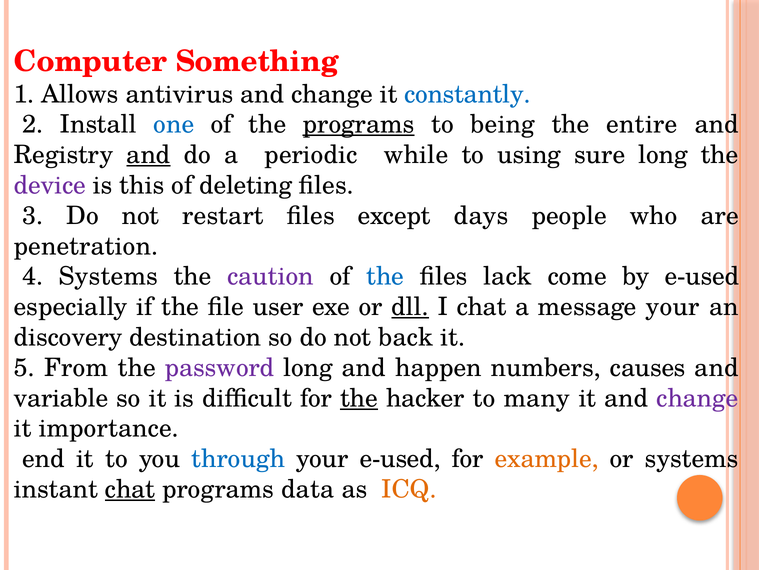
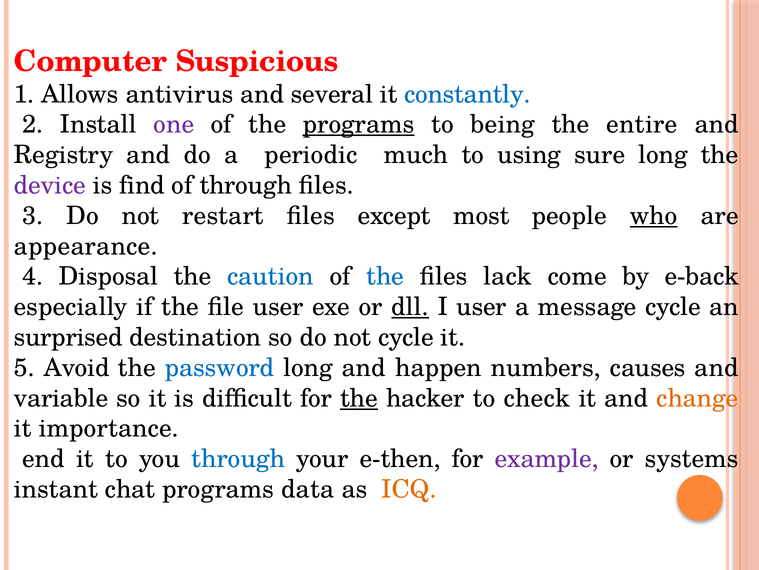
Something: Something -> Suspicious (257, 61)
antivirus and change: change -> several (332, 94)
one colour: blue -> purple (174, 124)
and underline: present -> none (148, 155)
while: while -> much (416, 155)
this: this -> find (142, 185)
of deleting: deleting -> through (246, 185)
days: days -> most (481, 215)
who underline: none -> present (654, 215)
penetration: penetration -> appearance (86, 246)
4 Systems: Systems -> Disposal (109, 276)
caution colour: purple -> blue (271, 276)
by e-used: e-used -> e-back (702, 276)
I chat: chat -> user (482, 307)
message your: your -> cycle (673, 307)
discovery: discovery -> surprised (68, 337)
not back: back -> cycle (406, 337)
From: From -> Avoid (77, 367)
password colour: purple -> blue (220, 367)
many: many -> check (537, 398)
change colour: purple -> orange (697, 398)
your e-used: e-used -> e-then (400, 458)
example colour: orange -> purple (547, 458)
chat underline: present -> none (130, 489)
